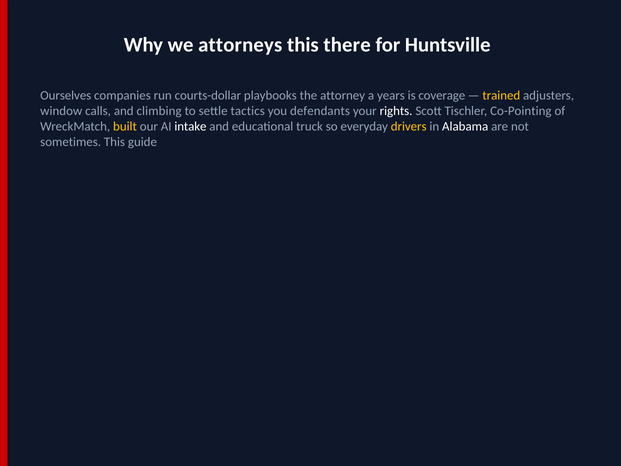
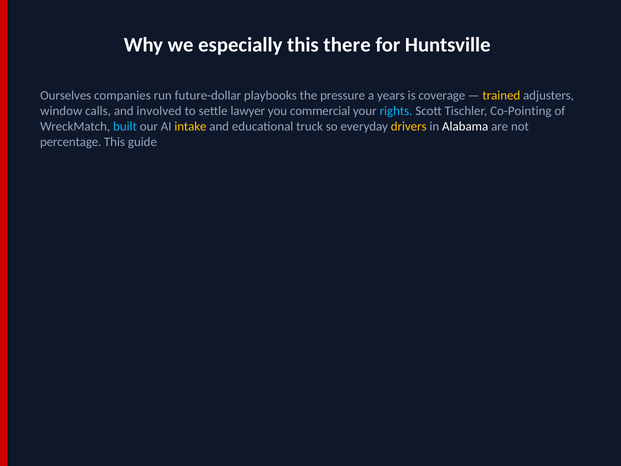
attorneys: attorneys -> especially (240, 45)
courts-dollar: courts-dollar -> future-dollar (208, 96)
attorney: attorney -> pressure (343, 96)
climbing: climbing -> involved (159, 111)
tactics: tactics -> lawyer (248, 111)
defendants: defendants -> commercial (320, 111)
rights colour: white -> light blue (396, 111)
built colour: yellow -> light blue (125, 127)
intake colour: white -> yellow (190, 127)
sometimes: sometimes -> percentage (71, 142)
